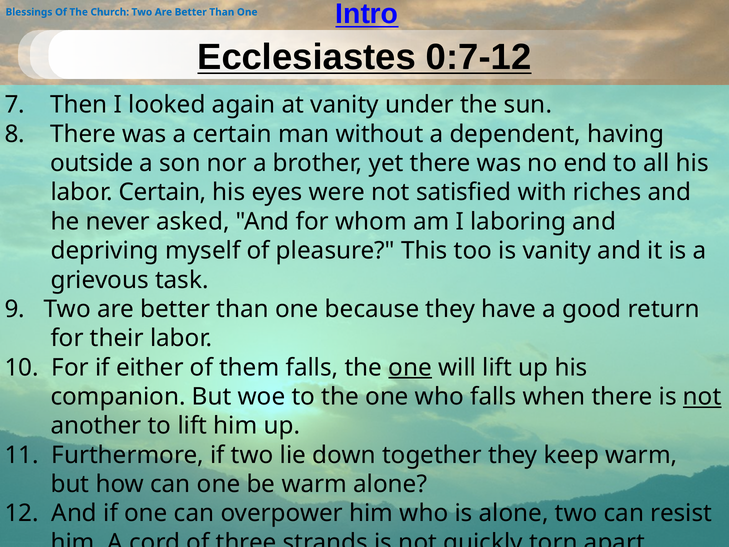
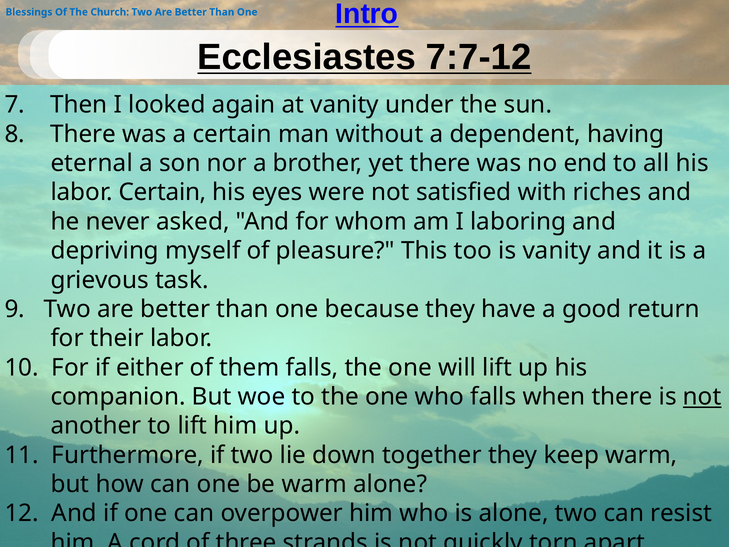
0:7-12: 0:7-12 -> 7:7-12 (479, 57)
outside: outside -> eternal (92, 163)
one underline: present -> none (410, 367)
